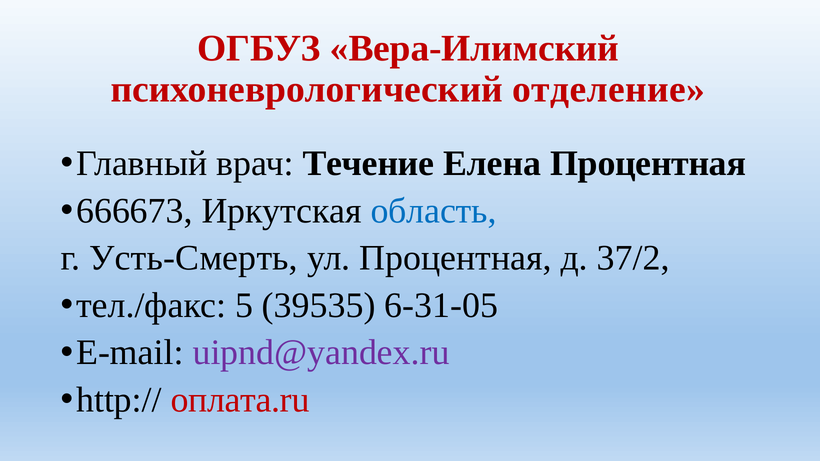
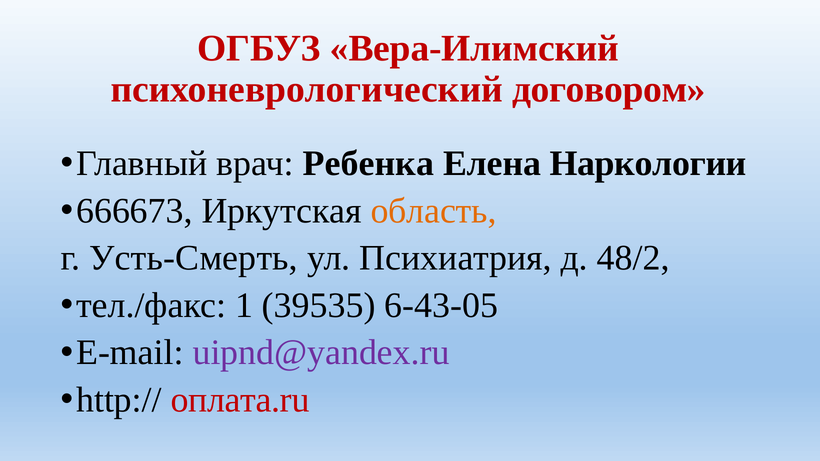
отделение: отделение -> договором (609, 89)
Течение: Течение -> Ребенка (368, 164)
Елена Процентная: Процентная -> Наркологии (648, 164)
область colour: blue -> orange (434, 211)
ул Процентная: Процентная -> Психиатрия (456, 258)
37/2: 37/2 -> 48/2 (633, 258)
5: 5 -> 1 (244, 306)
6-31-05: 6-31-05 -> 6-43-05 (441, 306)
